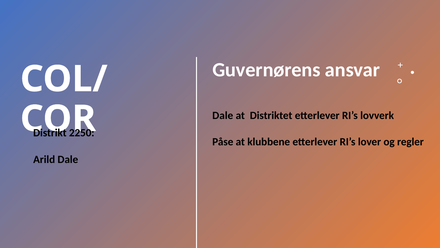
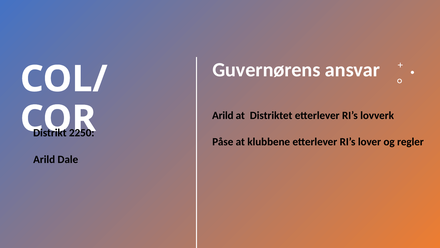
Dale: Dale -> Arild (223, 115)
